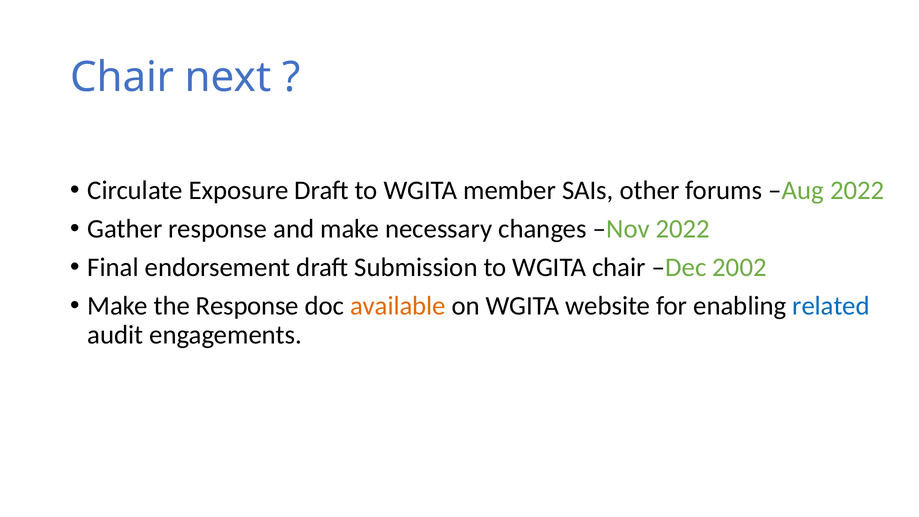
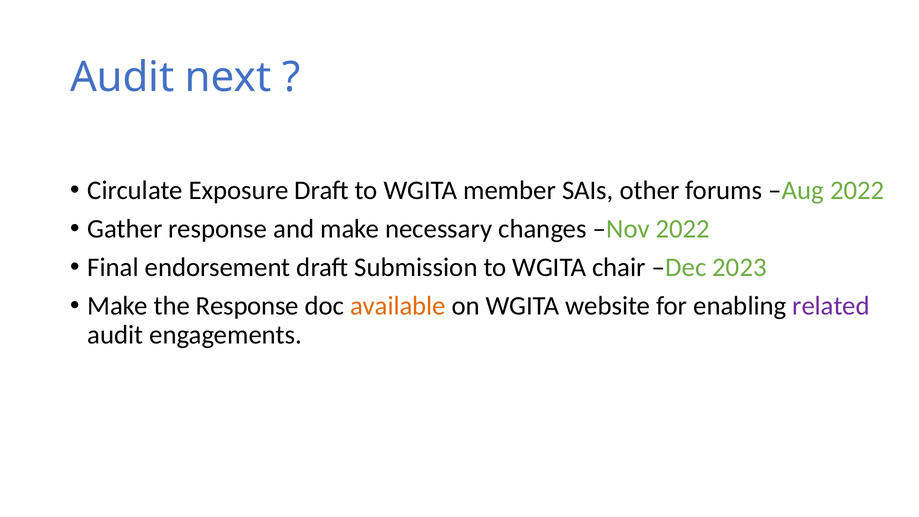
Chair: Chair -> Audit (122, 77)
2002: 2002 -> 2023 (740, 267)
related colour: blue -> purple (831, 306)
